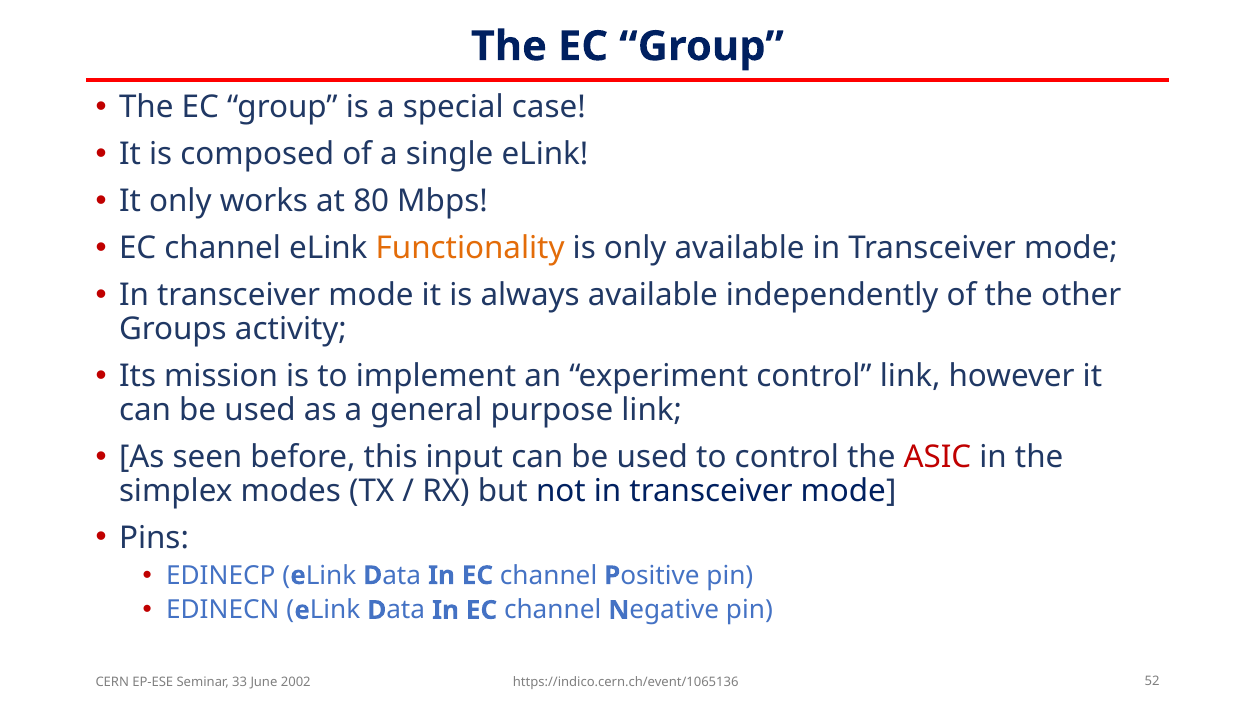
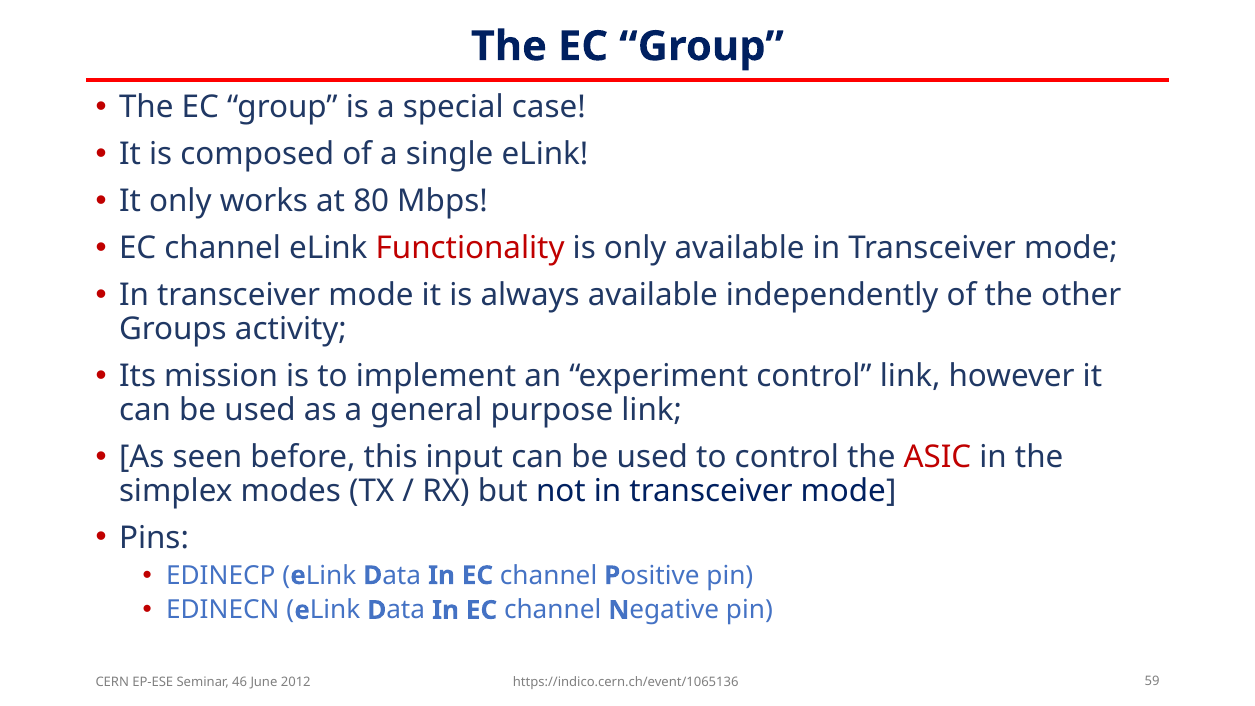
Functionality colour: orange -> red (470, 248)
33: 33 -> 46 (240, 682)
2002: 2002 -> 2012 (296, 682)
52: 52 -> 59 (1152, 681)
